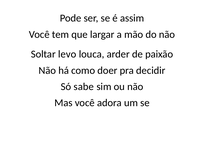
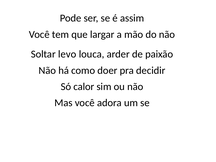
sabe: sabe -> calor (84, 87)
